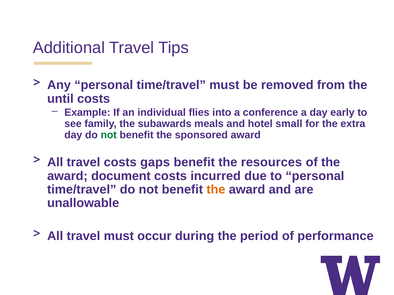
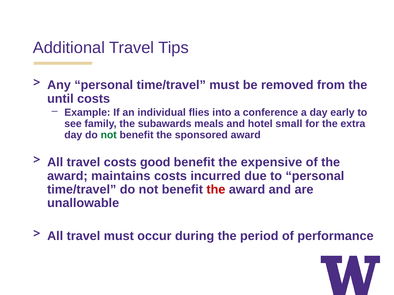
gaps: gaps -> good (155, 163)
resources: resources -> expensive (272, 163)
document: document -> maintains (121, 176)
the colour: orange -> red (216, 190)
